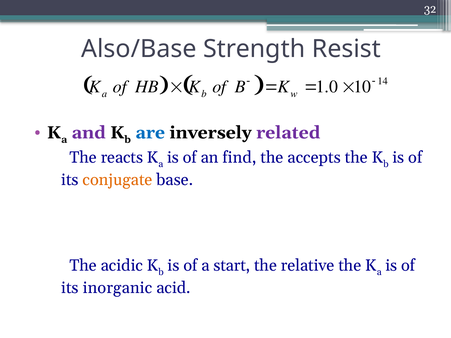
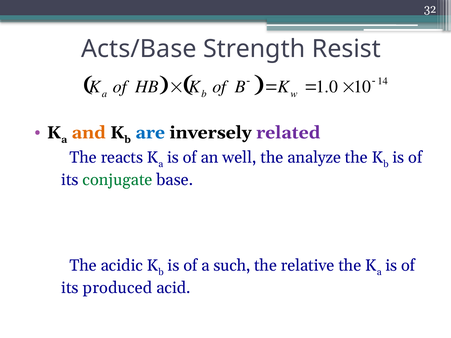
Also/Base: Also/Base -> Acts/Base (139, 49)
and colour: purple -> orange (89, 133)
find: find -> well (240, 158)
accepts: accepts -> analyze (314, 158)
conjugate colour: orange -> green (118, 180)
start: start -> such (232, 266)
inorganic: inorganic -> produced (117, 288)
